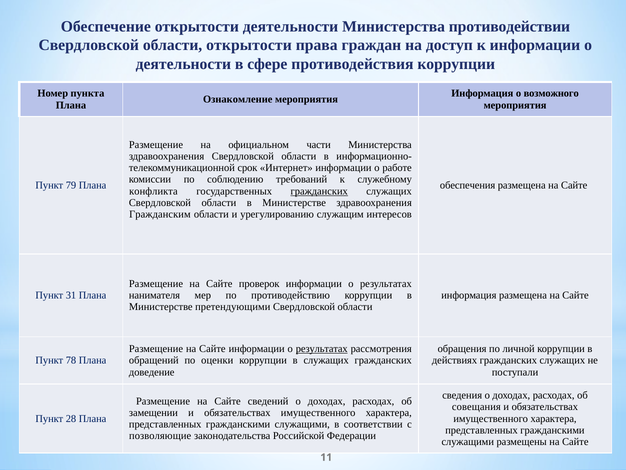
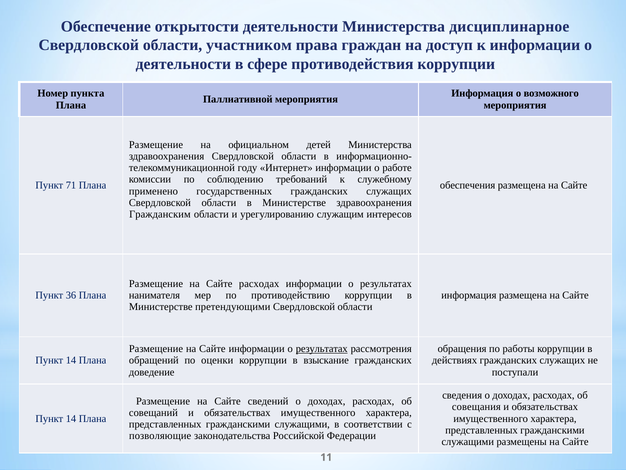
противодействии: противодействии -> дисциплинарное (509, 26)
области открытости: открытости -> участником (249, 45)
Ознакомление: Ознакомление -> Паллиативной (238, 99)
части: части -> детей (319, 145)
срок: срок -> году (247, 168)
79: 79 -> 71 (71, 185)
конфликта: конфликта -> применено (153, 191)
гражданских underline: present -> none (319, 191)
Сайте проверок: проверок -> расходах (259, 284)
31: 31 -> 36 (71, 295)
личной: личной -> работы (519, 348)
78: 78 -> 14 (71, 360)
в служащих: служащих -> взыскание (326, 360)
замещении: замещении -> совещаний (153, 412)
28: 28 -> 14 (71, 418)
